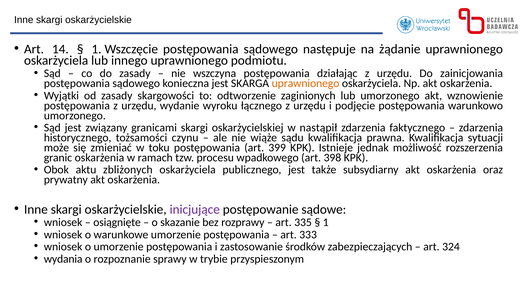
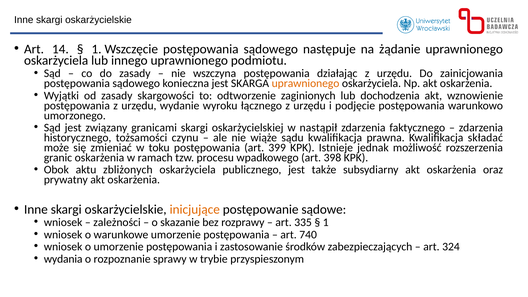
lub umorzonego: umorzonego -> dochodzenia (390, 96)
sytuacji: sytuacji -> składać (485, 138)
inicjujące colour: purple -> orange (195, 209)
osiągnięte: osiągnięte -> zależności (117, 222)
333: 333 -> 740 (308, 235)
